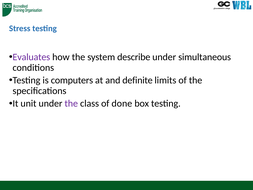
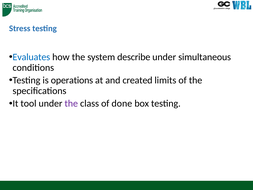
Evaluates colour: purple -> blue (31, 57)
computers: computers -> operations (72, 80)
definite: definite -> created (137, 80)
unit: unit -> tool (28, 103)
